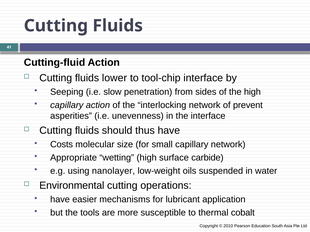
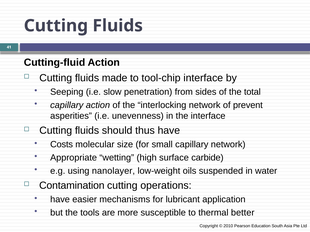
lower: lower -> made (115, 78)
the high: high -> total (252, 92)
Environmental: Environmental -> Contamination (72, 186)
cobalt: cobalt -> better (243, 213)
